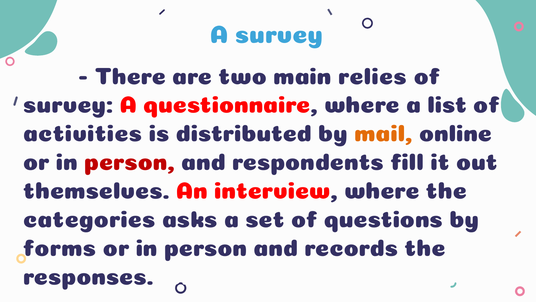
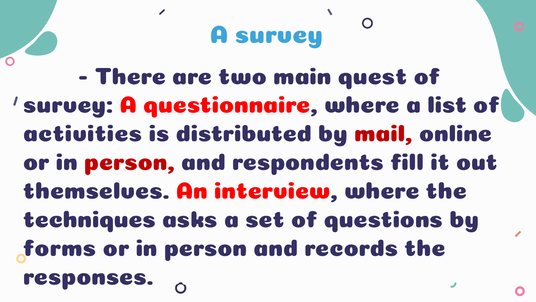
relies: relies -> quest (373, 76)
mail colour: orange -> red (383, 134)
categories: categories -> techniques (90, 219)
